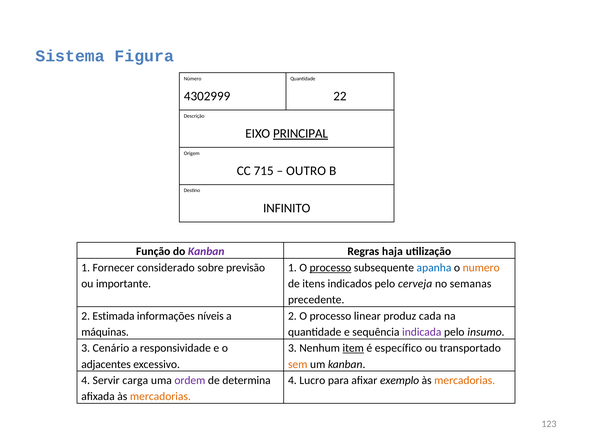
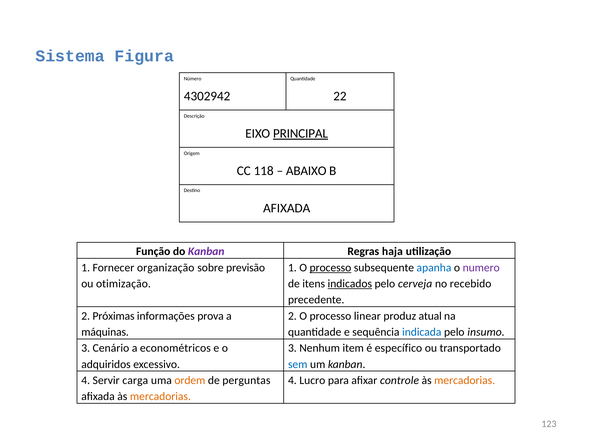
4302999: 4302999 -> 4302942 (207, 96)
715: 715 -> 118 (264, 171)
OUTRO: OUTRO -> ABAIXO (306, 171)
INFINITO: INFINITO -> AFIXADA (287, 208)
considerado: considerado -> organização (166, 268)
numero colour: orange -> purple (481, 268)
importante: importante -> otimização (123, 284)
indicados underline: none -> present (350, 284)
semanas: semanas -> recebido (471, 284)
Estimada: Estimada -> Próximas (114, 316)
níveis: níveis -> prova (211, 316)
cada: cada -> atual (430, 316)
indicada colour: purple -> blue (422, 332)
responsividade: responsividade -> econométricos (175, 348)
item underline: present -> none (353, 348)
adjacentes: adjacentes -> adquiridos (106, 364)
sem colour: orange -> blue (298, 364)
ordem colour: purple -> orange (190, 380)
determina: determina -> perguntas (246, 380)
exemplo: exemplo -> controle (400, 380)
